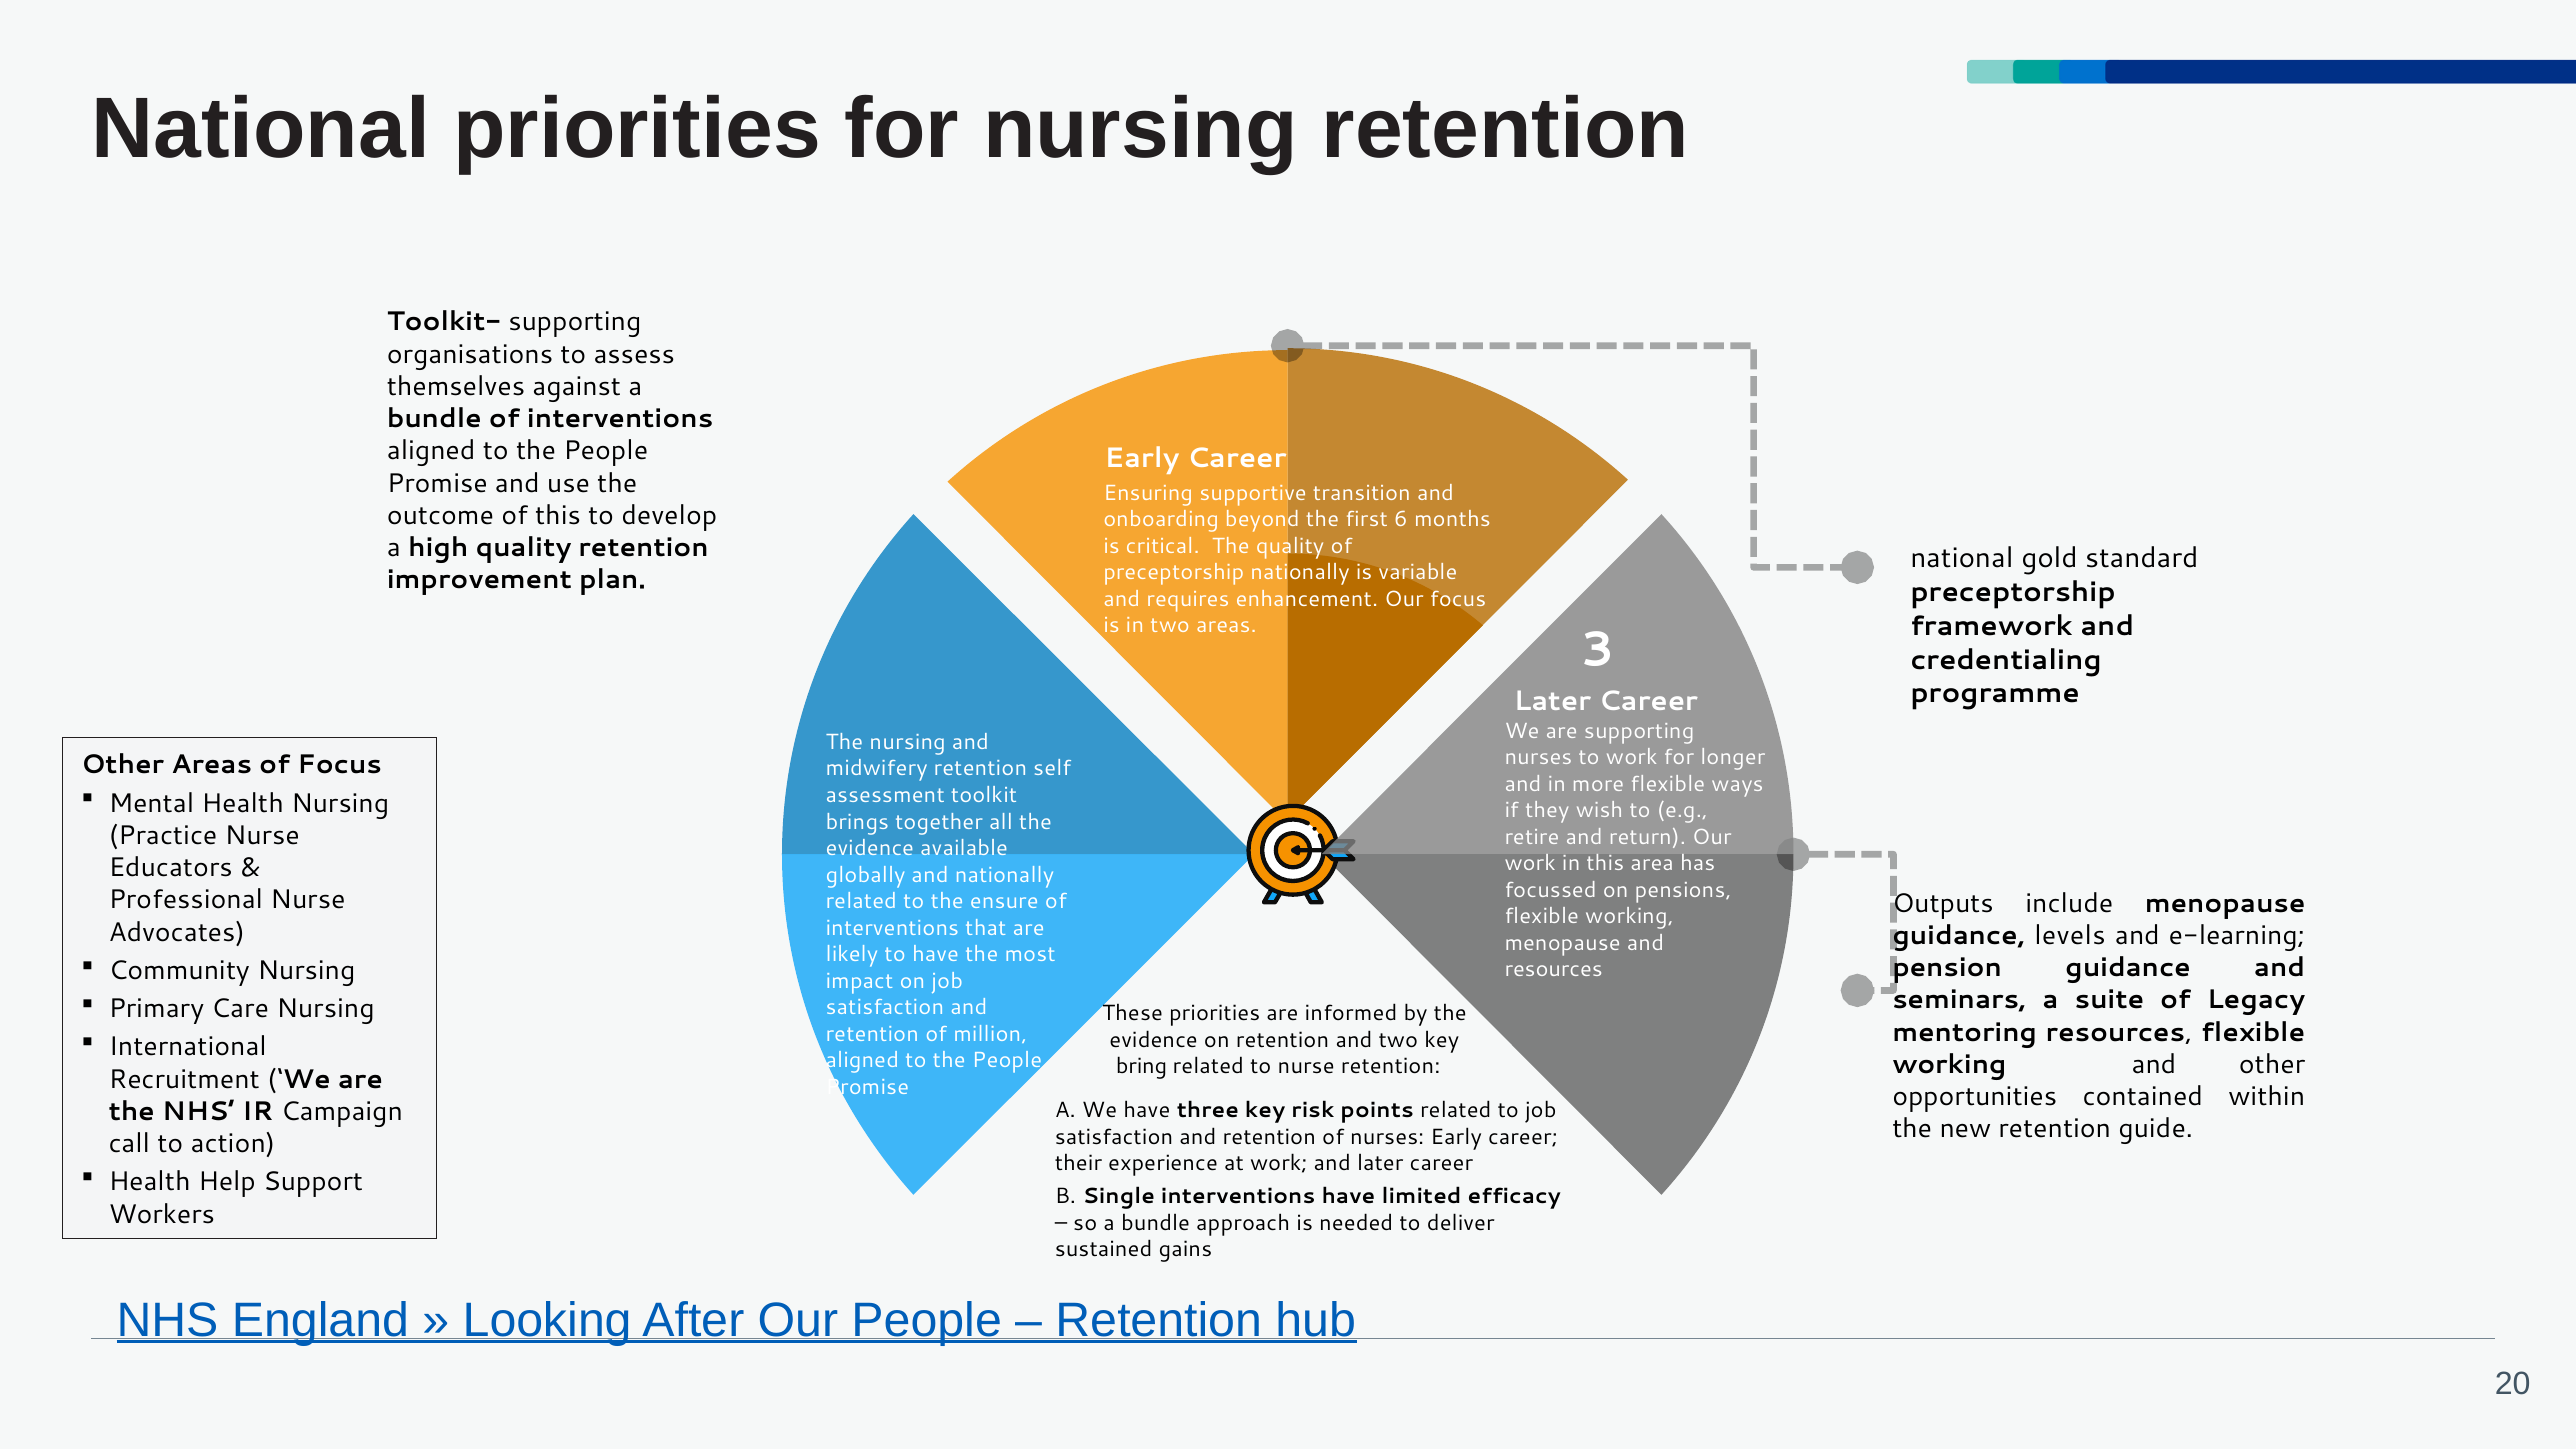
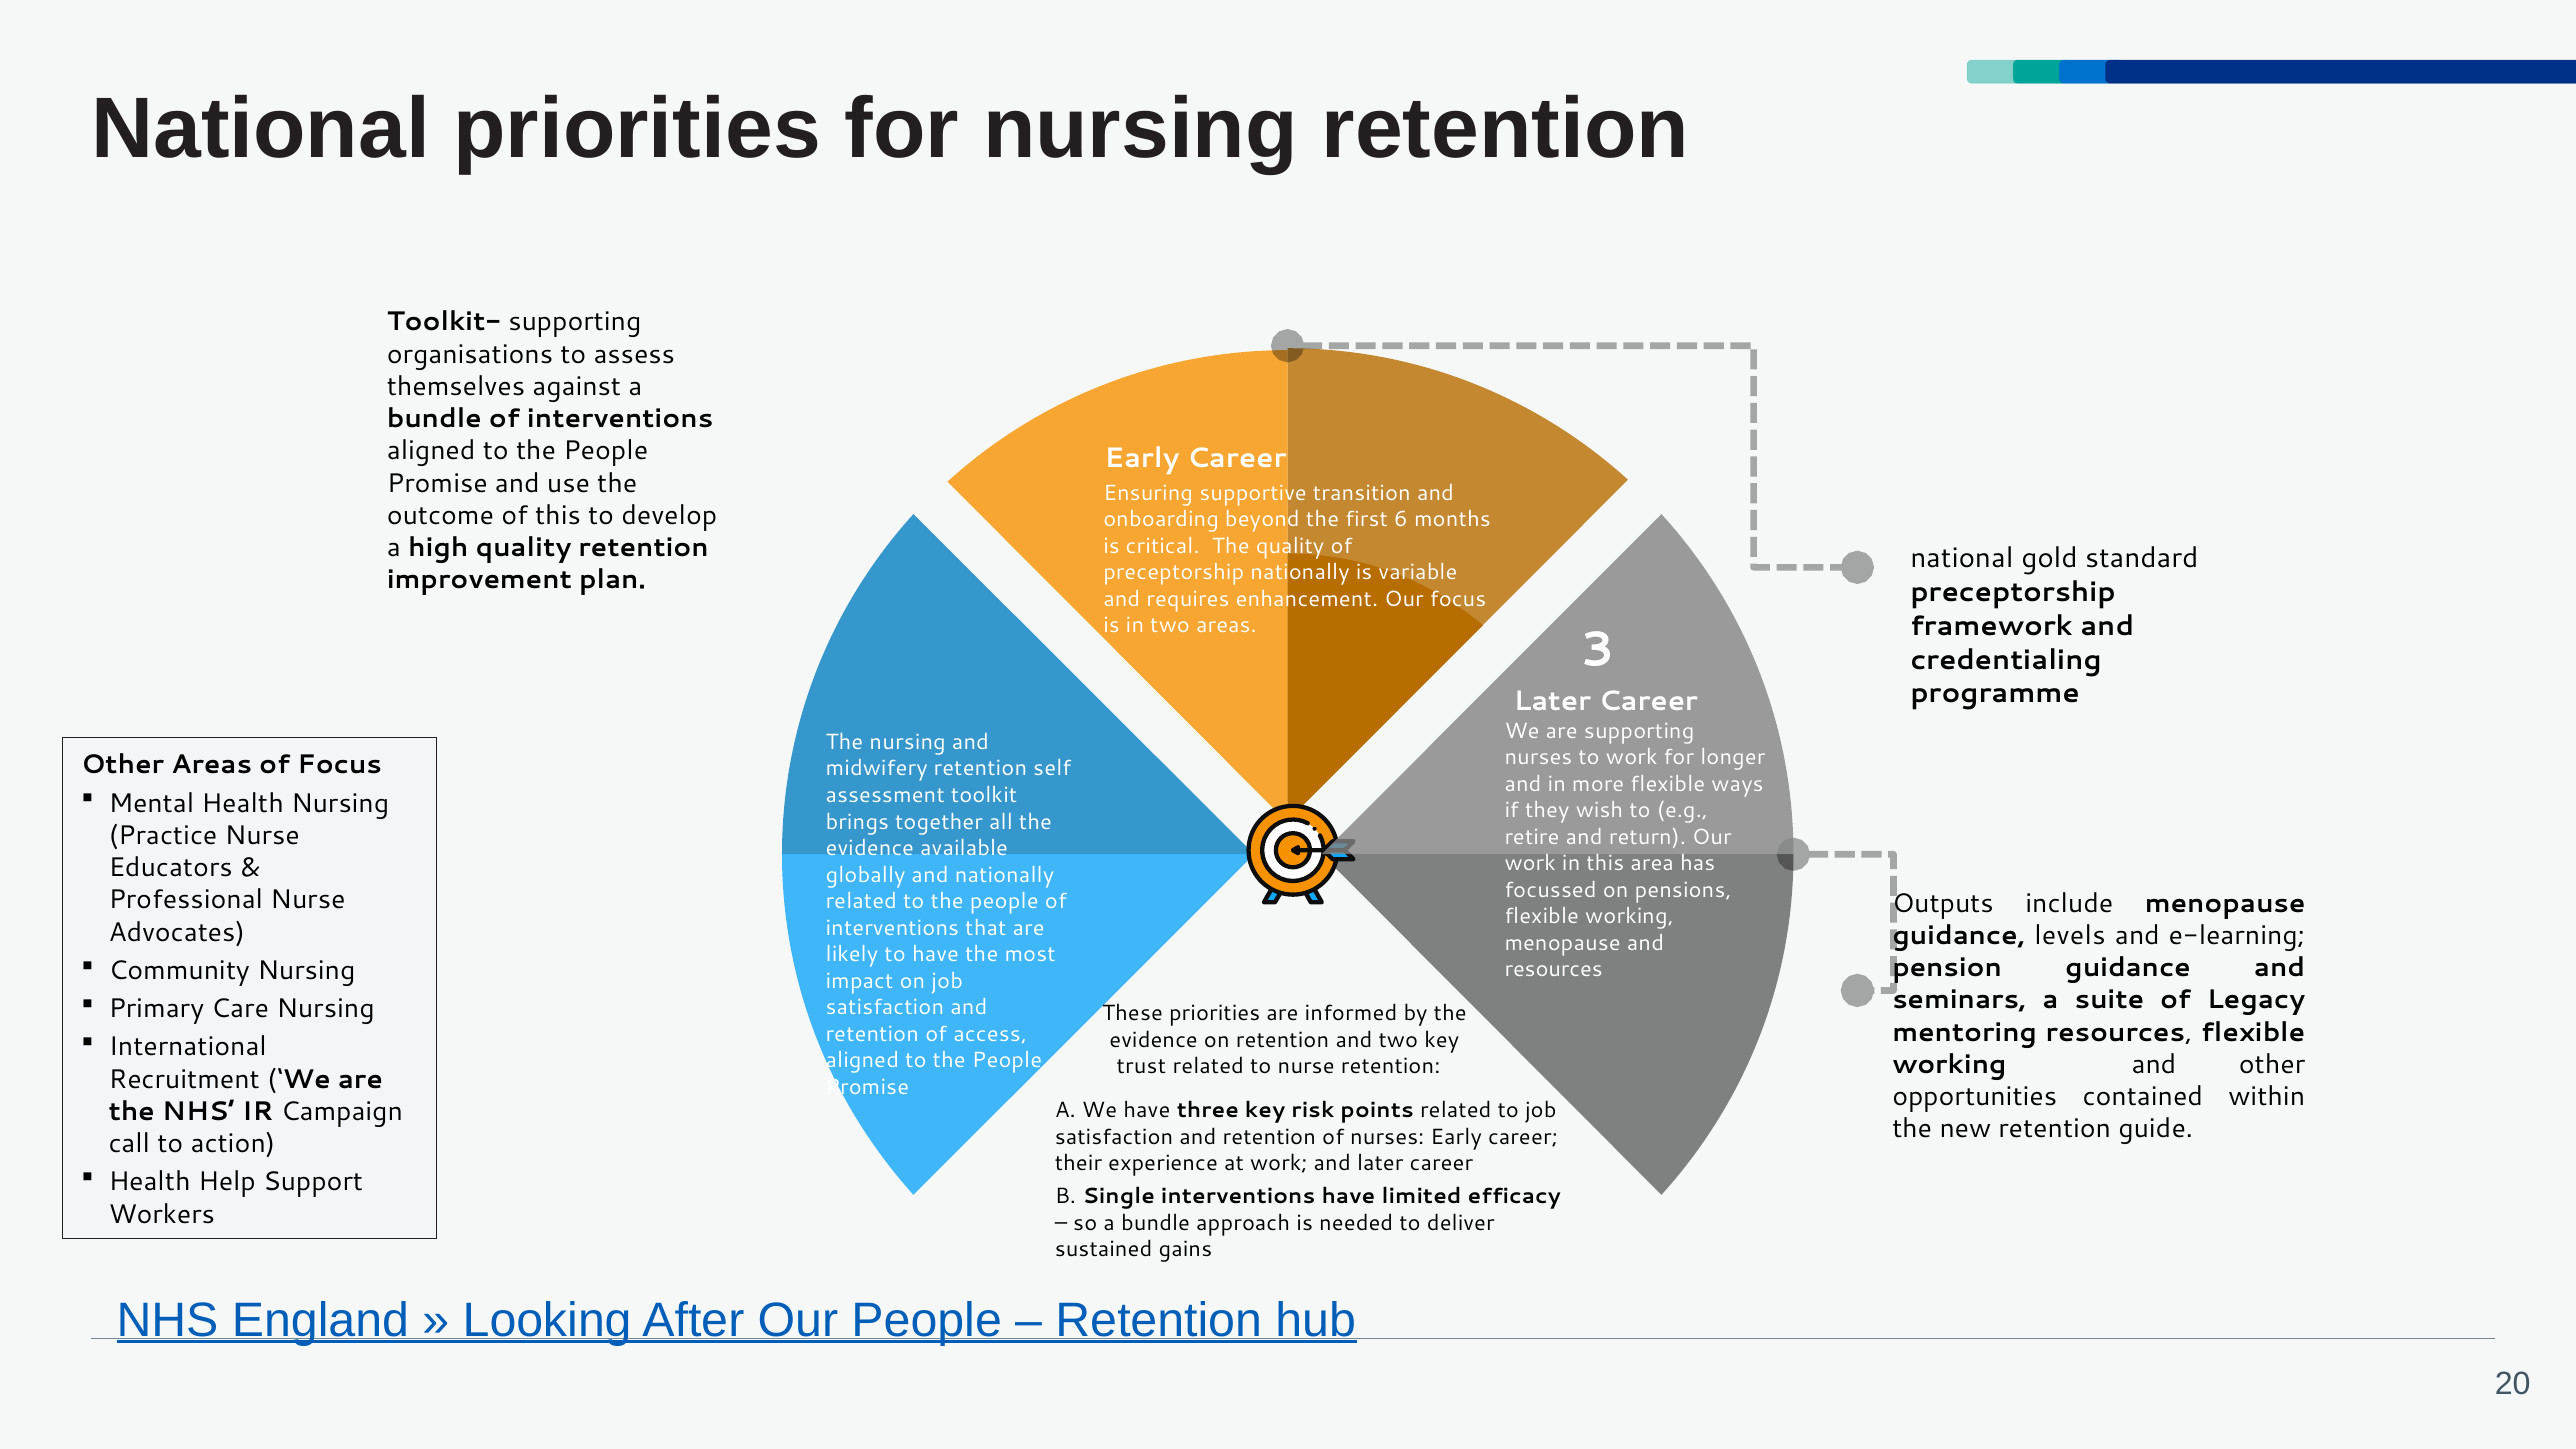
related to the ensure: ensure -> people (1004, 901)
million: million -> access (990, 1034)
bring: bring -> trust (1141, 1066)
